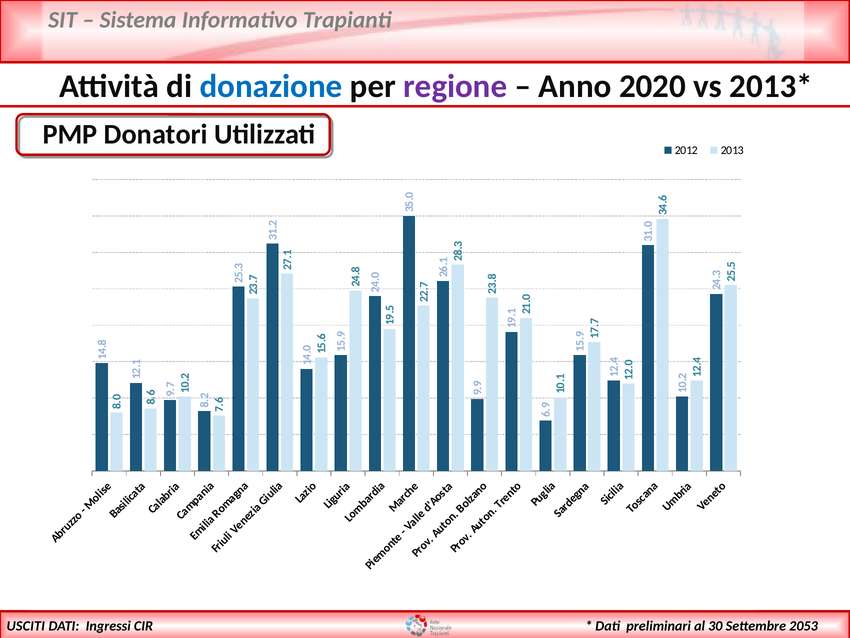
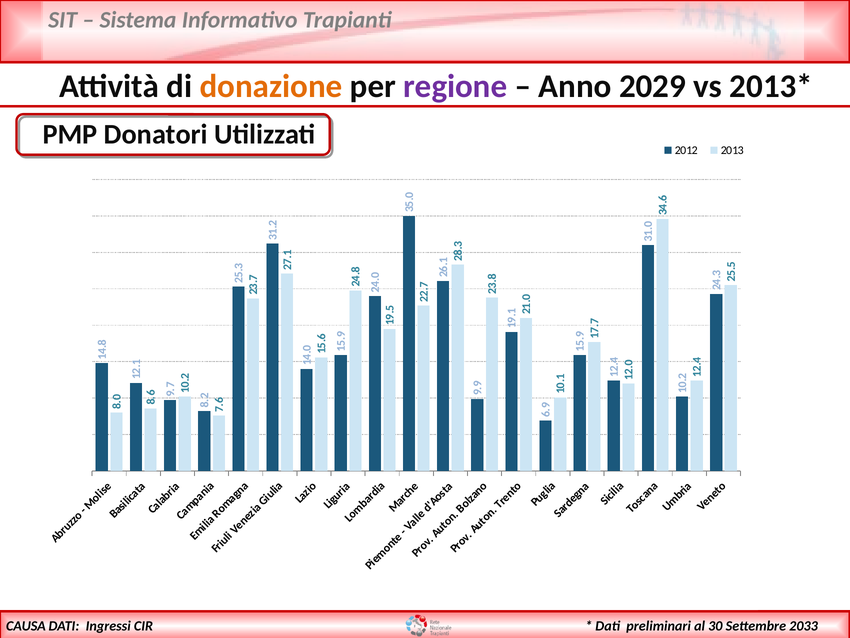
donazione colour: blue -> orange (271, 86)
2020: 2020 -> 2029 (652, 86)
2053: 2053 -> 2033 (804, 625)
USCITI: USCITI -> CAUSA (26, 625)
